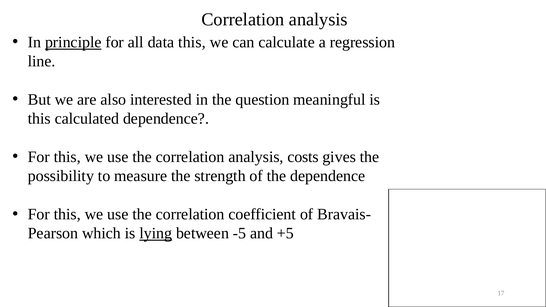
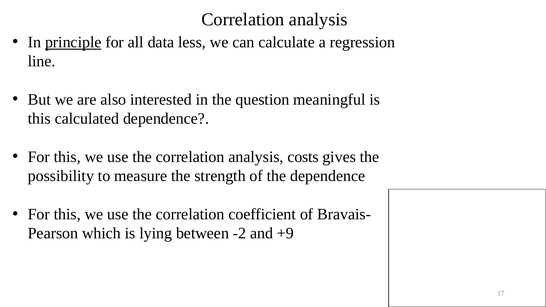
data this: this -> less (192, 42)
lying underline: present -> none (156, 233)
-5: -5 -> -2 (240, 233)
+5: +5 -> +9 (285, 233)
